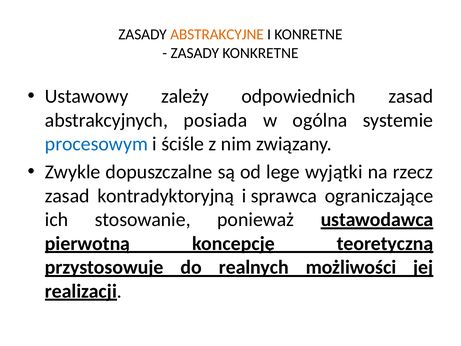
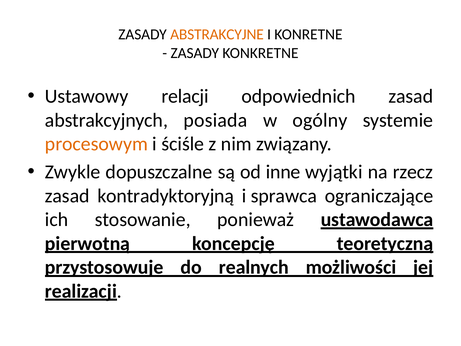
zależy: zależy -> relacji (185, 96)
ogólna: ogólna -> ogólny (320, 120)
procesowym colour: blue -> orange (96, 144)
lege: lege -> inne (283, 172)
